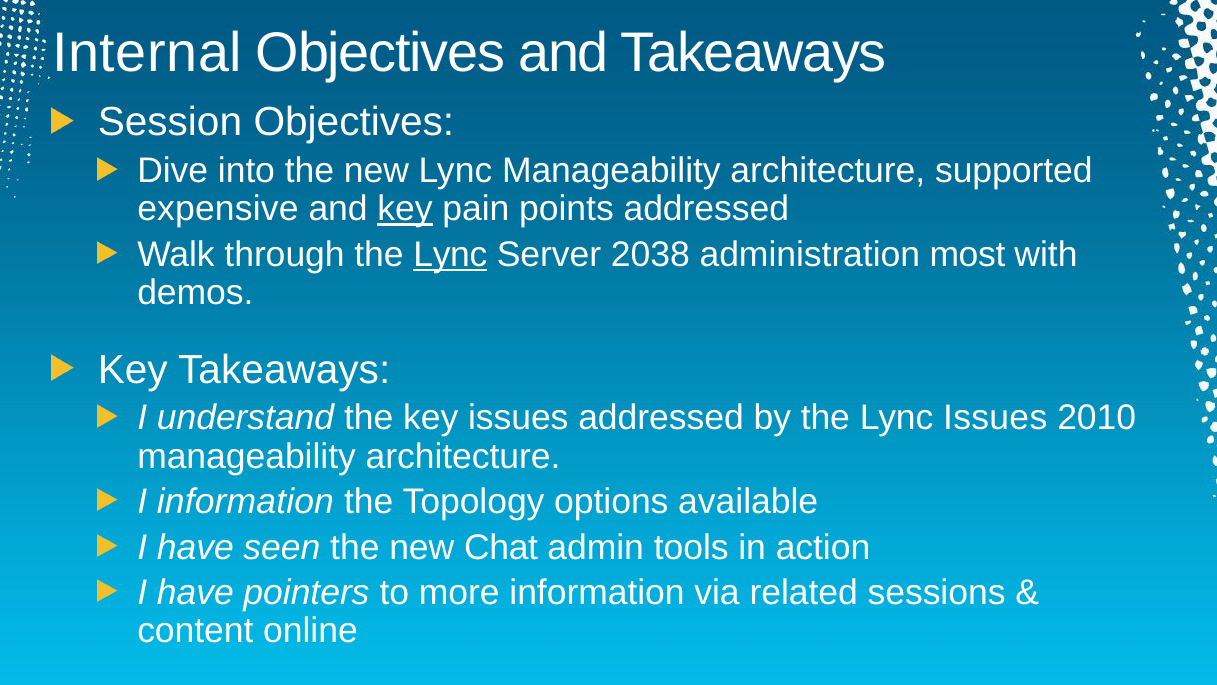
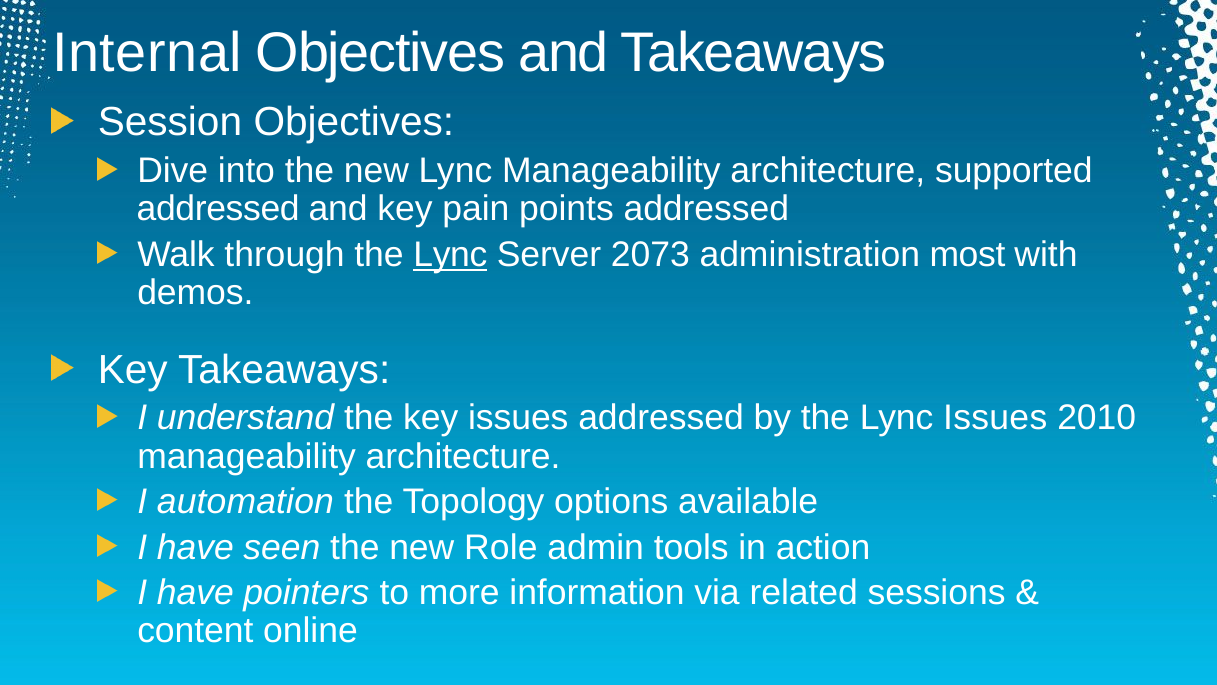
expensive: expensive -> addressed (218, 209)
key underline: present -> none (405, 209)
2038: 2038 -> 2073 (650, 255)
I information: information -> automation (245, 502)
Chat: Chat -> Role (501, 547)
